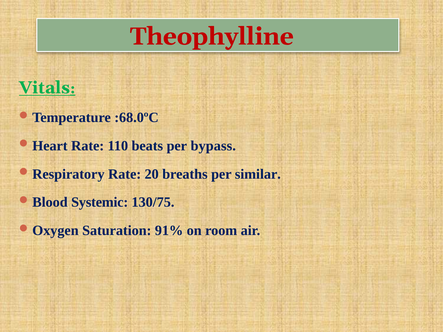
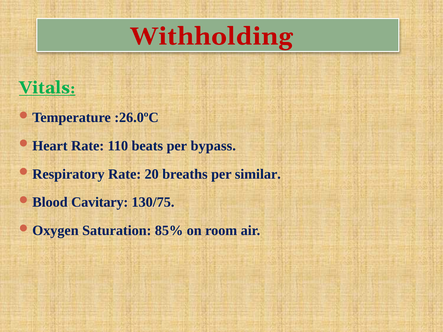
Theophylline: Theophylline -> Withholding (212, 36)
:68.0ºC: :68.0ºC -> :26.0ºC (137, 118)
Systemic: Systemic -> Cavitary (100, 202)
91%: 91% -> 85% (169, 231)
